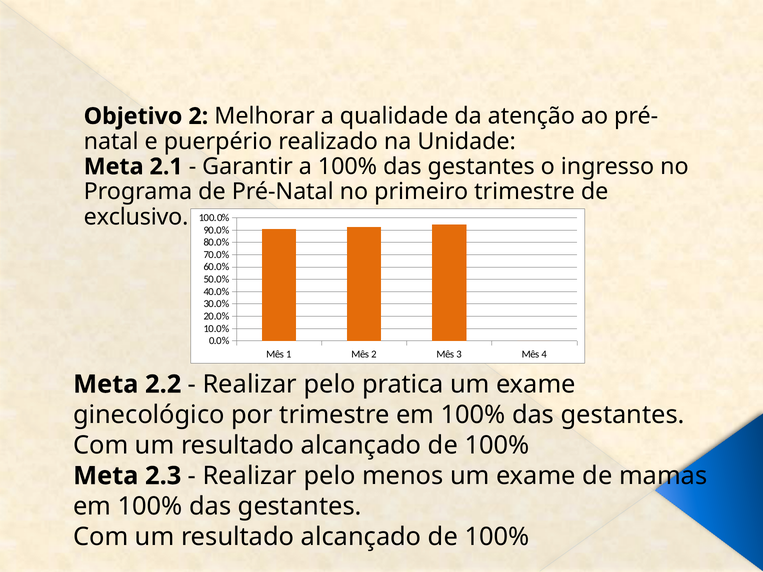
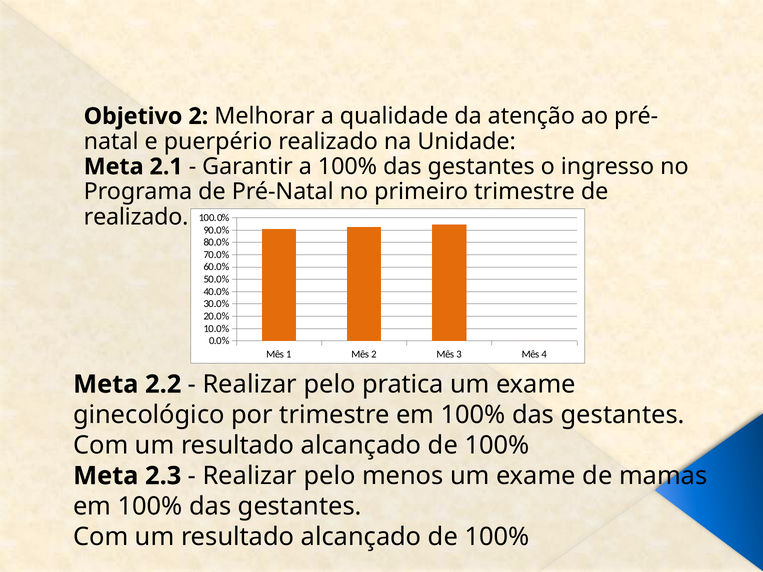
exclusivo: exclusivo -> realizado (136, 217)
